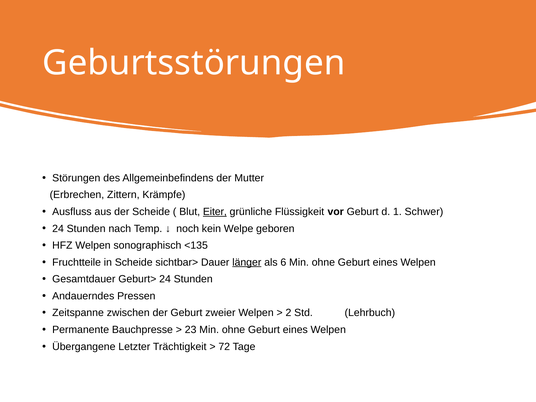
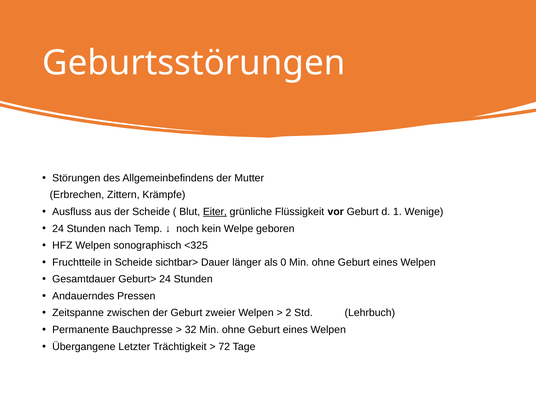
Schwer: Schwer -> Wenige (424, 212)
<135: <135 -> <325 (196, 245)
länger underline: present -> none (247, 262)
6: 6 -> 0 (283, 262)
23: 23 -> 32 (191, 330)
